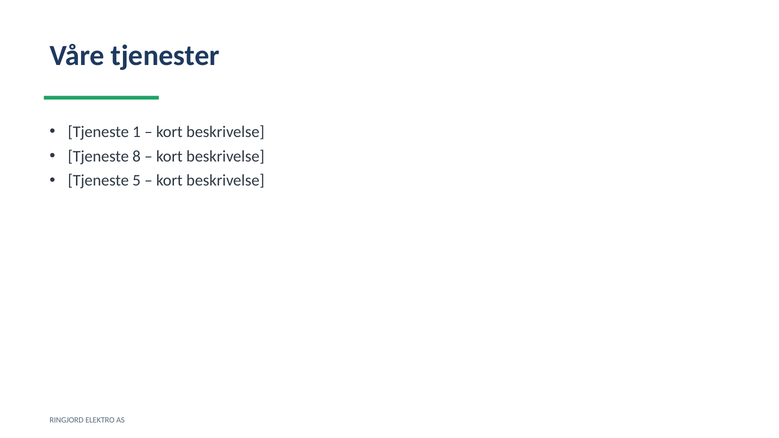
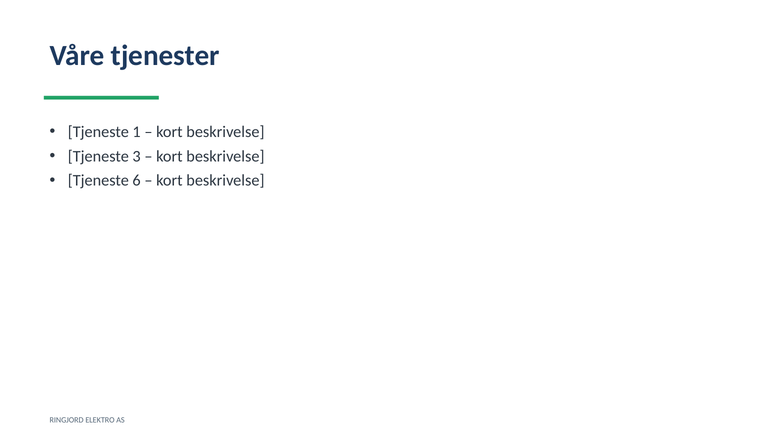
8: 8 -> 3 (137, 156)
5: 5 -> 6 (137, 181)
